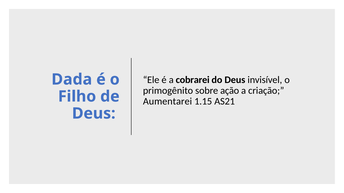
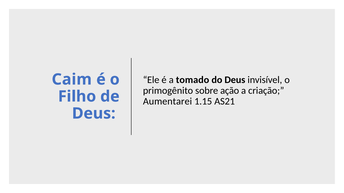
cobrarei: cobrarei -> tomado (193, 80)
Dada: Dada -> Caim (72, 80)
